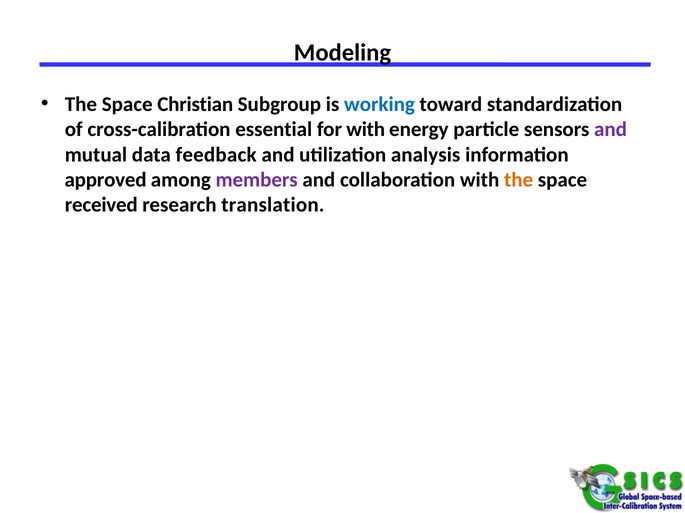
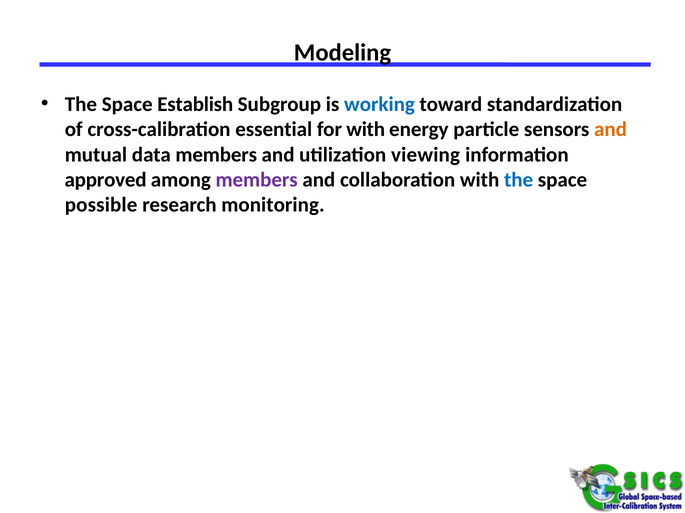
Christian: Christian -> Establish (195, 104)
and colour: purple -> orange (611, 130)
data feedback: feedback -> members (216, 155)
analysis: analysis -> viewing (426, 155)
the colour: orange -> blue (519, 180)
received: received -> possible (101, 205)
translation: translation -> monitoring (273, 205)
